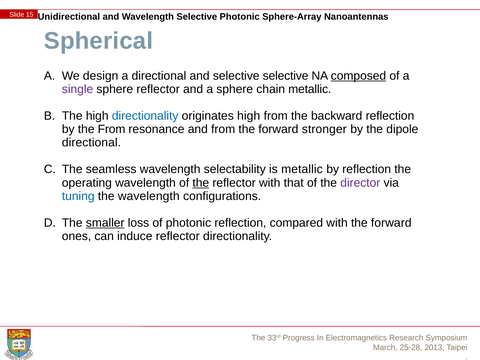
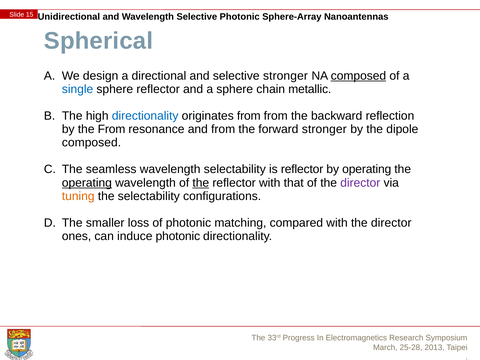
selective selective: selective -> stronger (285, 76)
single colour: purple -> blue (78, 89)
originates high: high -> from (249, 116)
directional: directional -> composed (91, 143)
is metallic: metallic -> reflector (302, 169)
by reflection: reflection -> operating (367, 169)
operating underline: none -> present (87, 183)
tuning colour: blue -> orange (78, 196)
the wavelength: wavelength -> selectability (149, 196)
smaller underline: present -> none (105, 223)
photonic reflection: reflection -> matching (240, 223)
with the forward: forward -> director (391, 223)
induce reflector: reflector -> photonic (178, 236)
